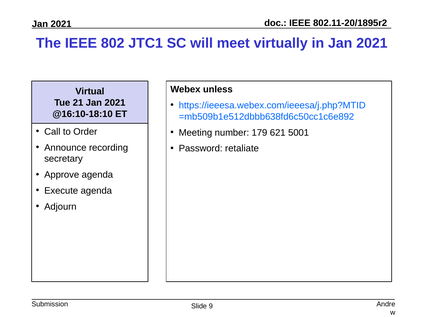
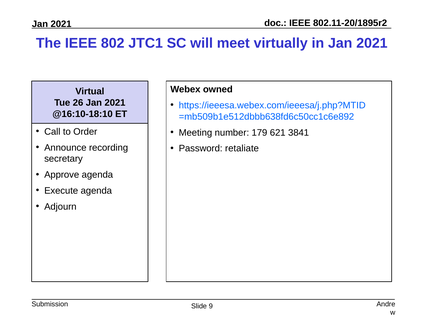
unless: unless -> owned (218, 89)
21: 21 -> 26 (78, 103)
5001: 5001 -> 3841 (299, 133)
